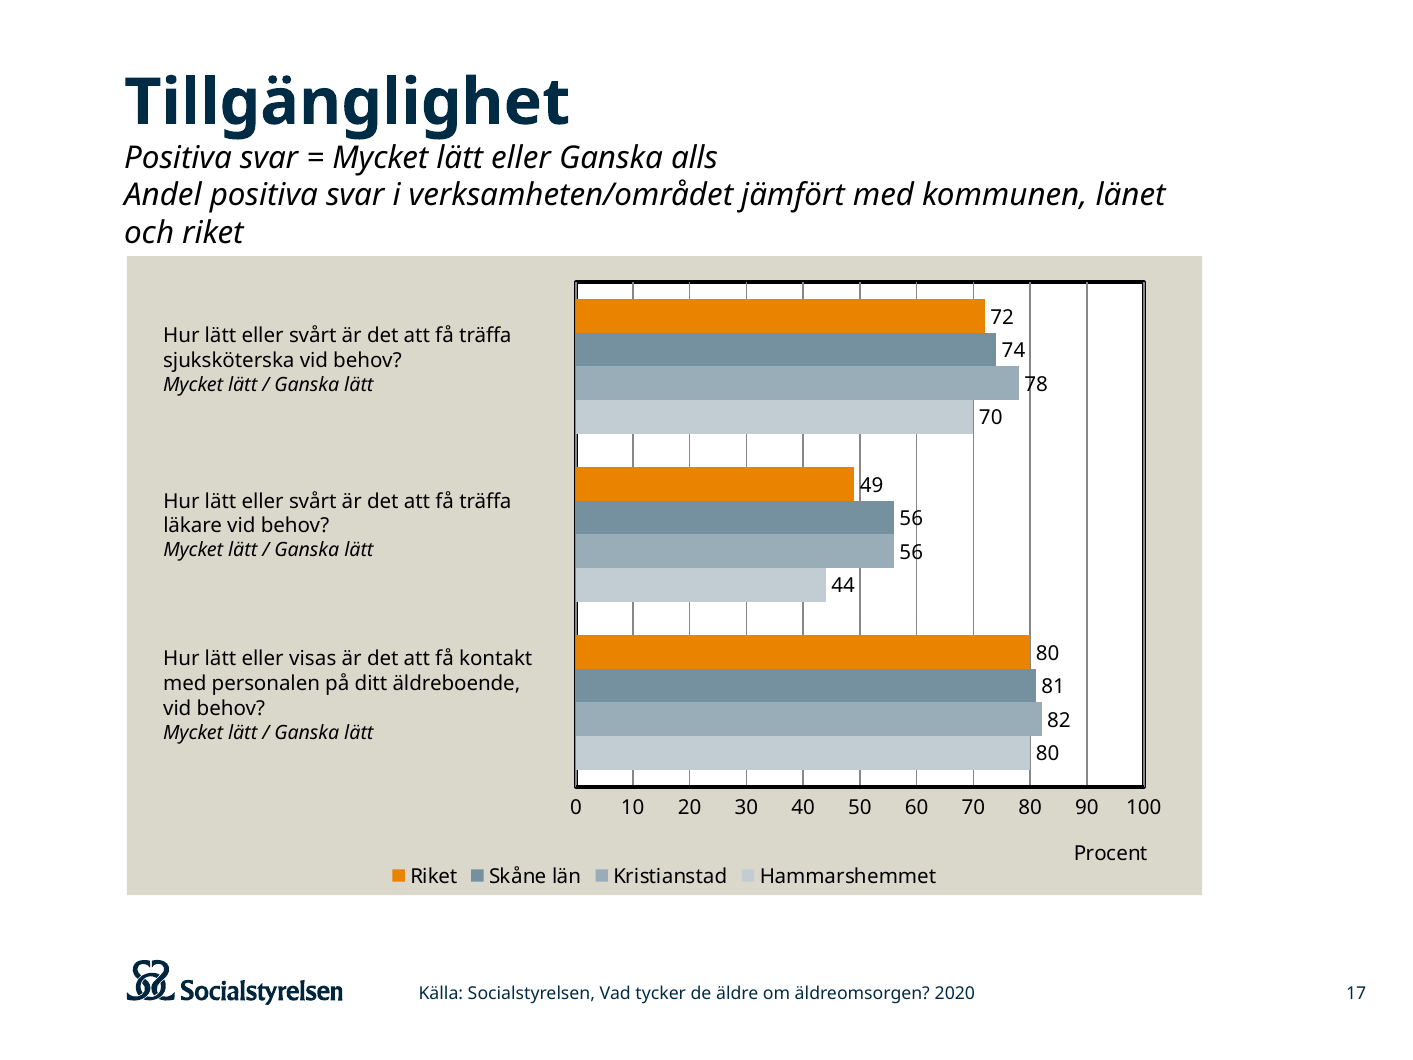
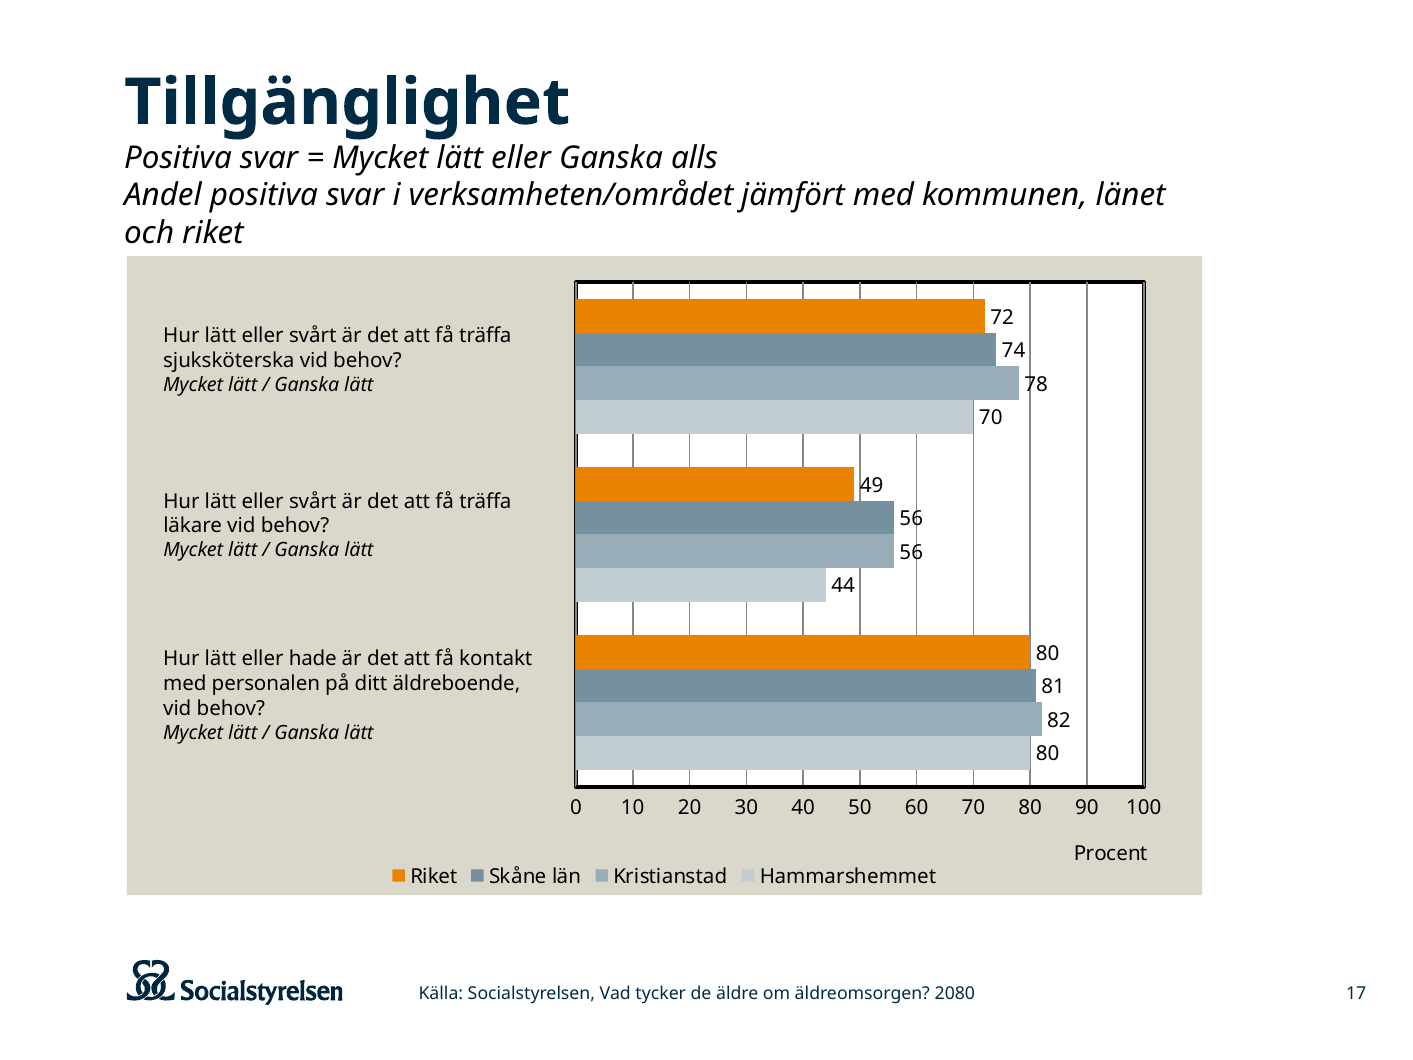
visas: visas -> hade (313, 659)
2020: 2020 -> 2080 (955, 993)
